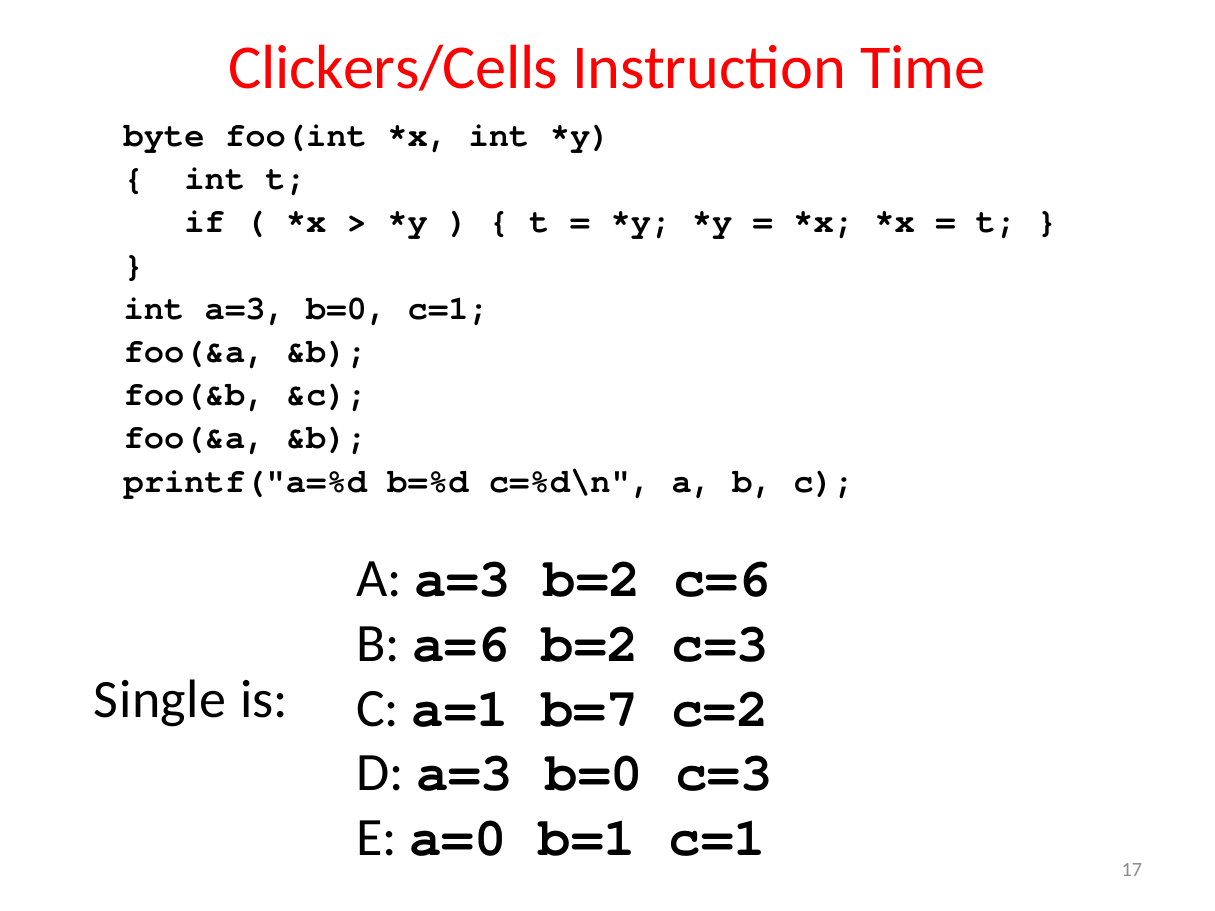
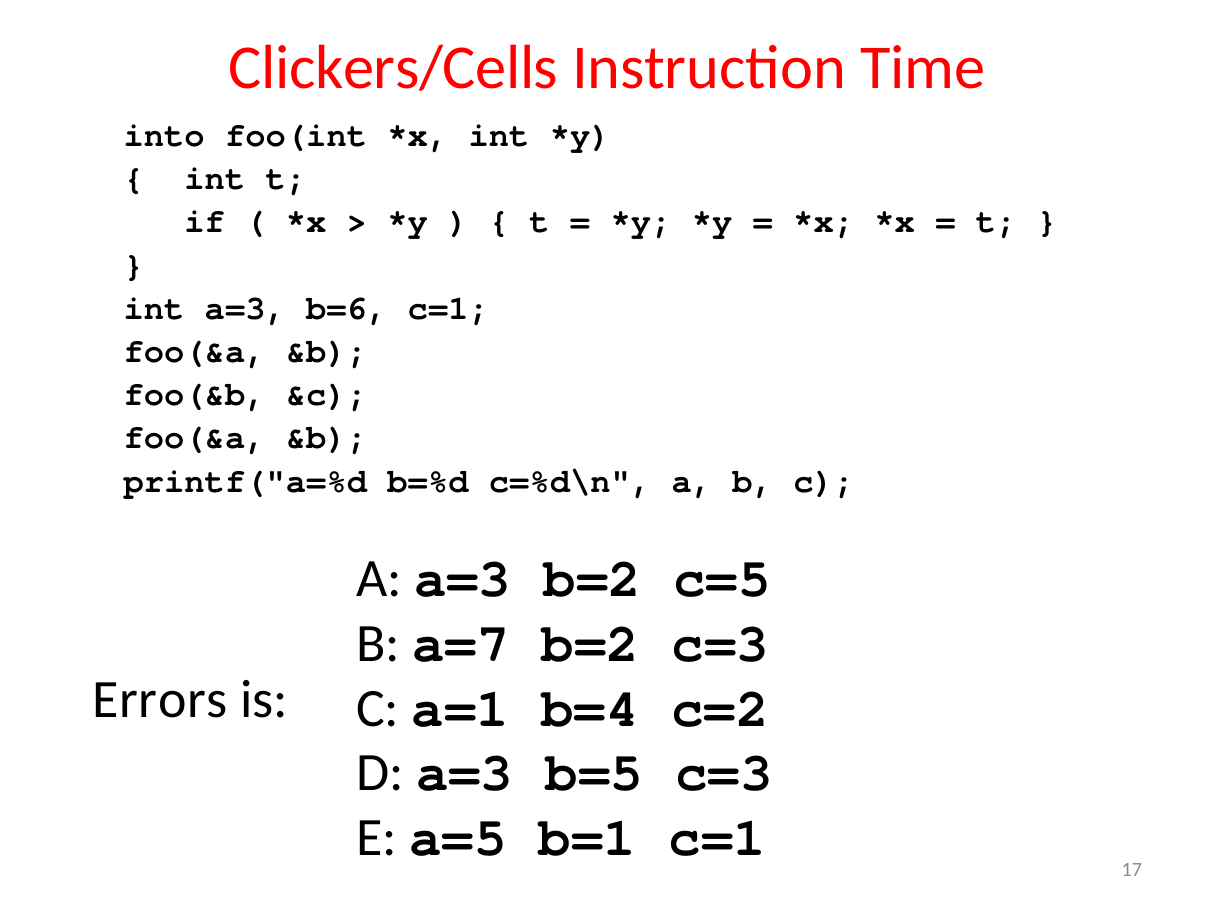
byte: byte -> into (164, 135)
int a=3 b=0: b=0 -> b=6 (347, 308)
c=6: c=6 -> c=5 (722, 579)
a=6: a=6 -> a=7 (461, 644)
Single: Single -> Errors (160, 700)
b=7: b=7 -> b=4 (590, 708)
D a=3 b=0: b=0 -> b=5 (594, 773)
a=0: a=0 -> a=5 (458, 838)
